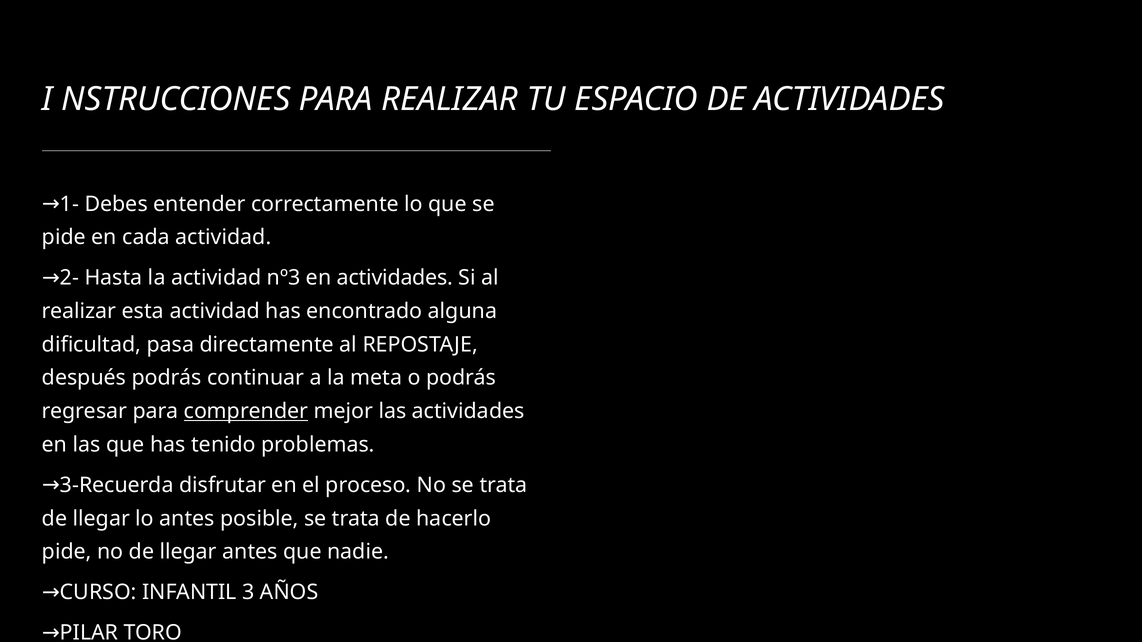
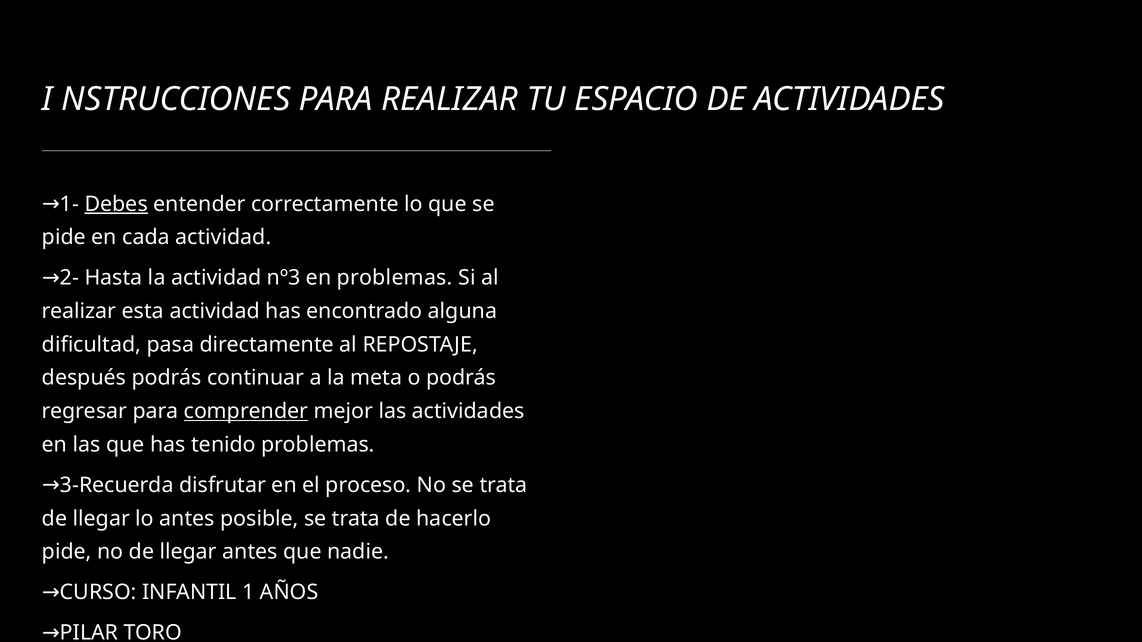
Debes underline: none -> present (116, 204)
en actividades: actividades -> problemas (395, 278)
3: 3 -> 1 (248, 593)
